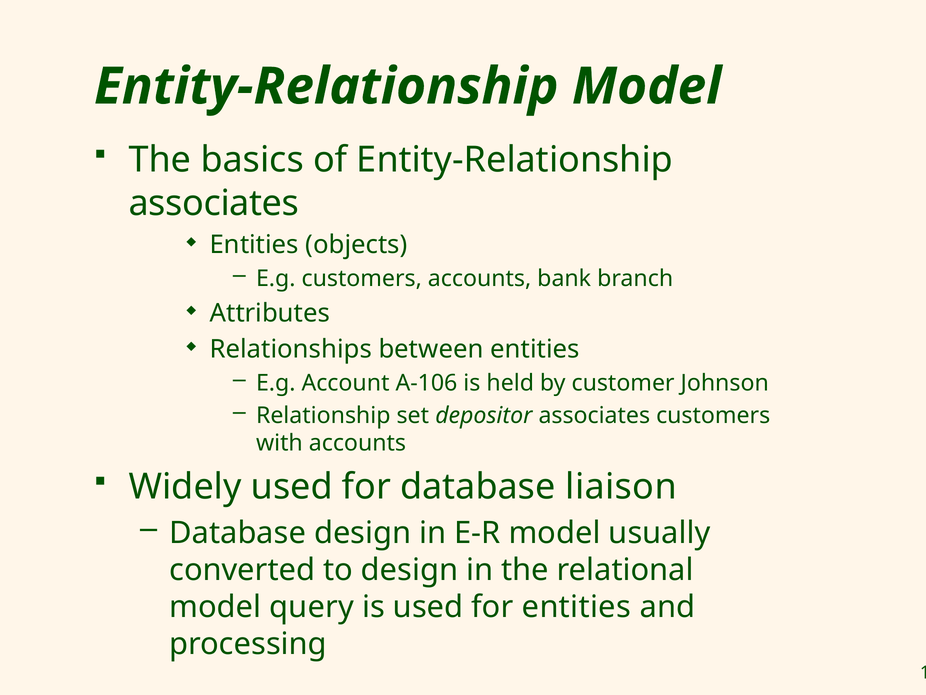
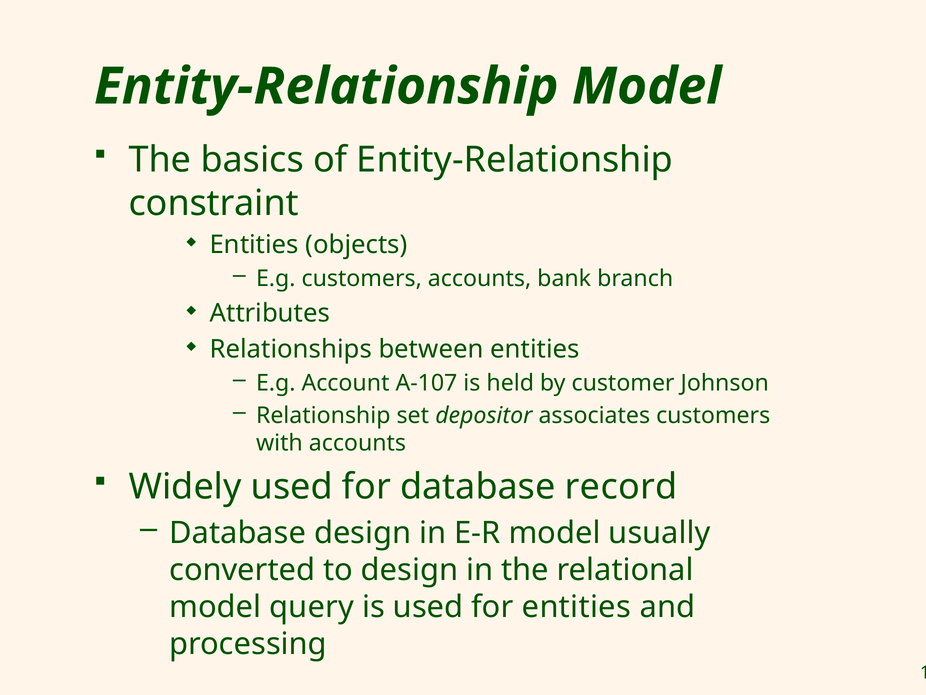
associates: associates -> constraint (214, 203)
A-106: A-106 -> A-107 (426, 383)
liaison: liaison -> record (621, 487)
